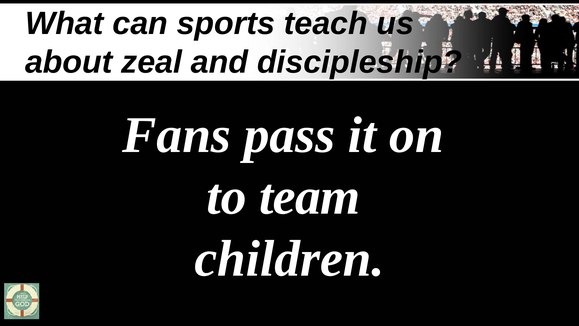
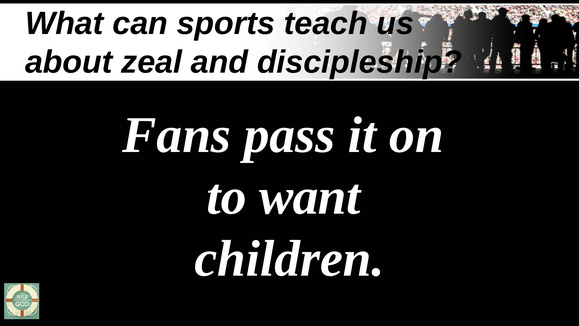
team: team -> want (310, 197)
